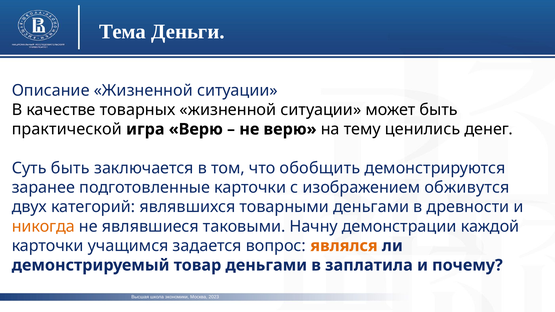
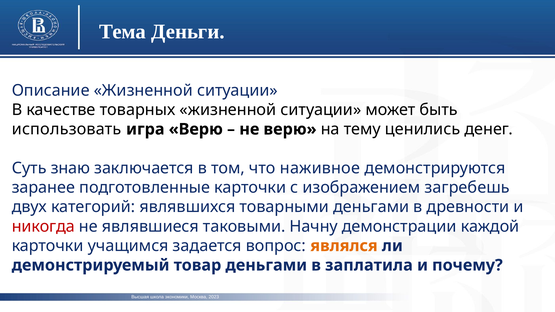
практической: практической -> использовать (67, 129)
Суть быть: быть -> знаю (70, 168)
обобщить: обобщить -> наживное (320, 168)
обживутся: обживутся -> загребешь (467, 188)
никогда colour: orange -> red (43, 226)
